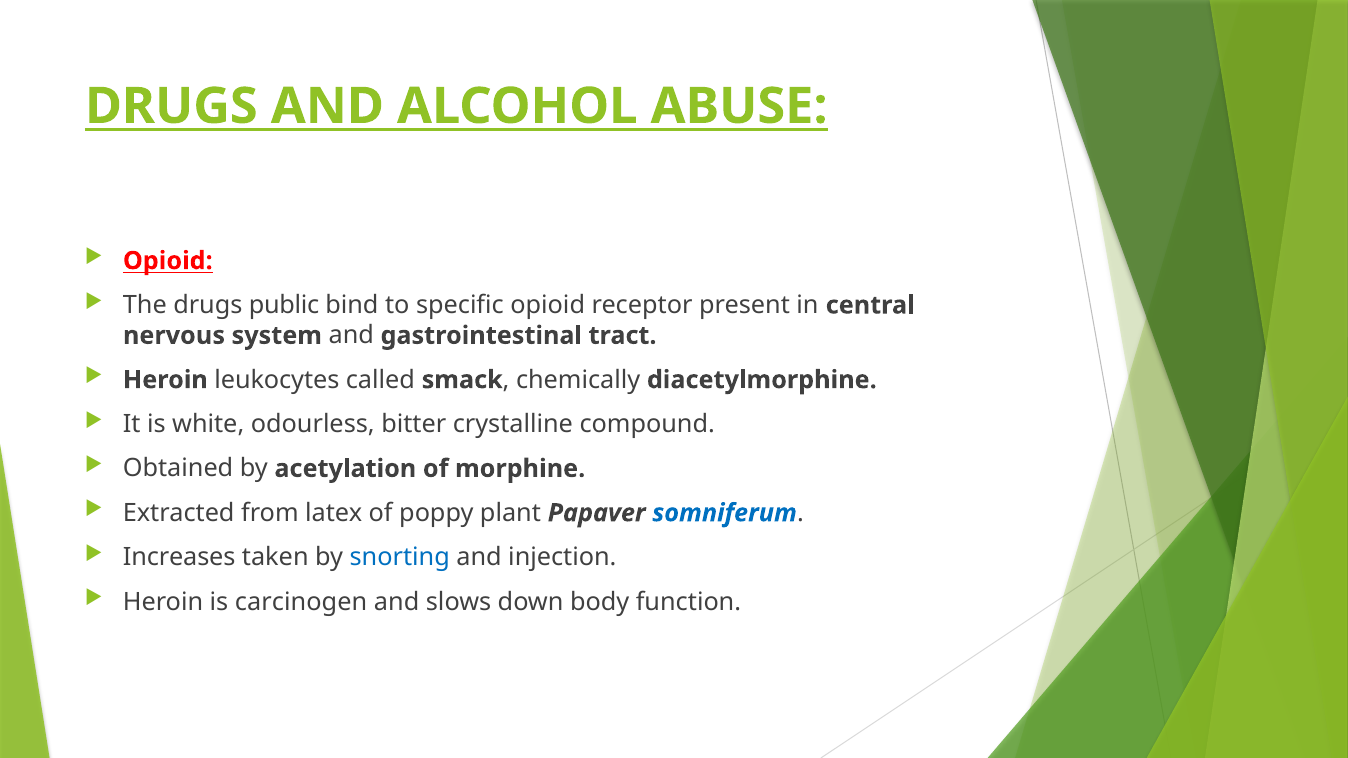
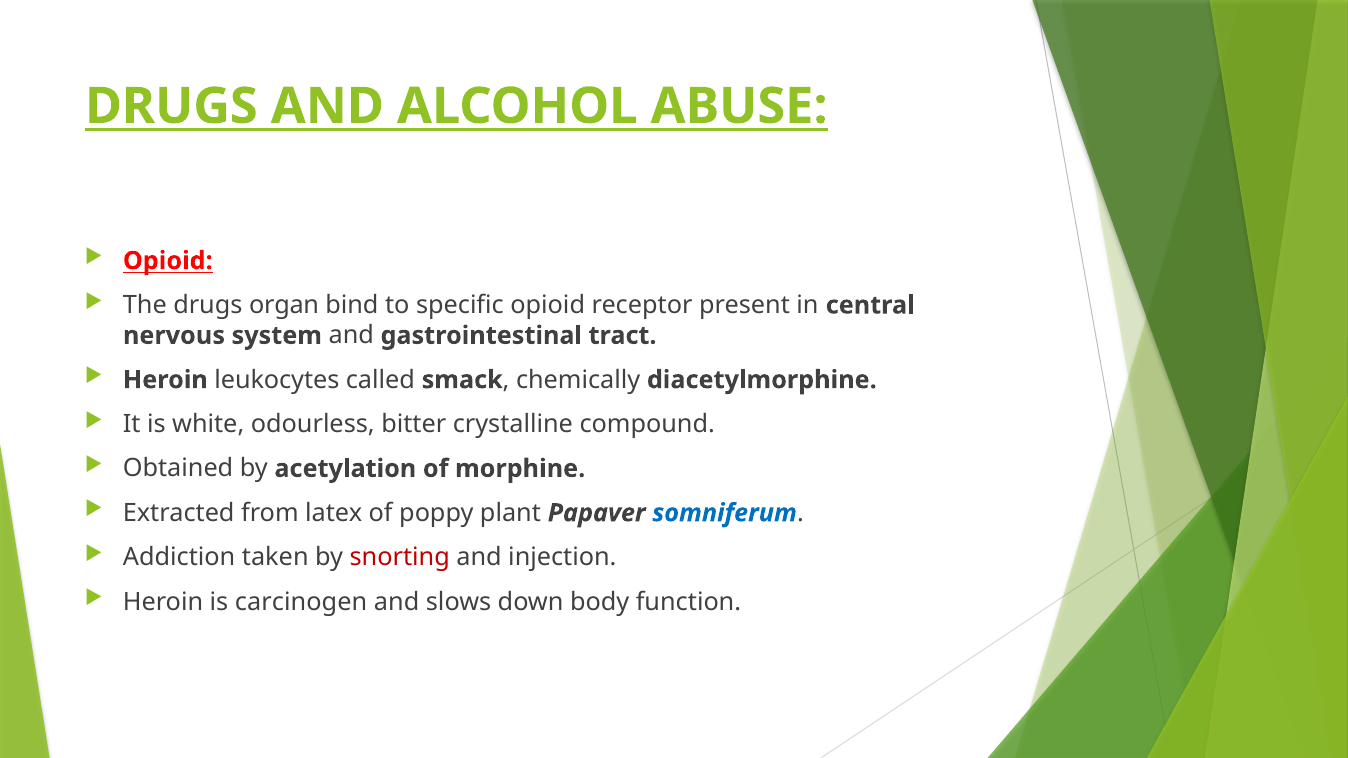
public: public -> organ (284, 305)
Increases: Increases -> Addiction (179, 557)
snorting colour: blue -> red (400, 557)
